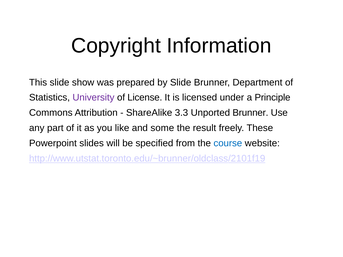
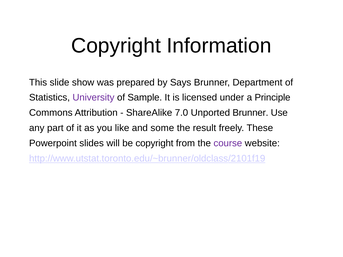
by Slide: Slide -> Says (181, 82)
License: License -> Sample (145, 98)
3.3: 3.3 -> 7.0 (181, 113)
be specified: specified -> copyright (154, 143)
course colour: blue -> purple (228, 143)
